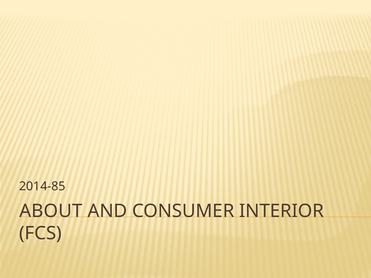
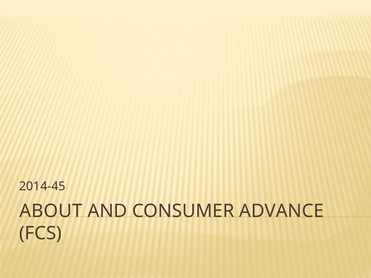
2014-85: 2014-85 -> 2014-45 (42, 186)
INTERIOR: INTERIOR -> ADVANCE (282, 211)
